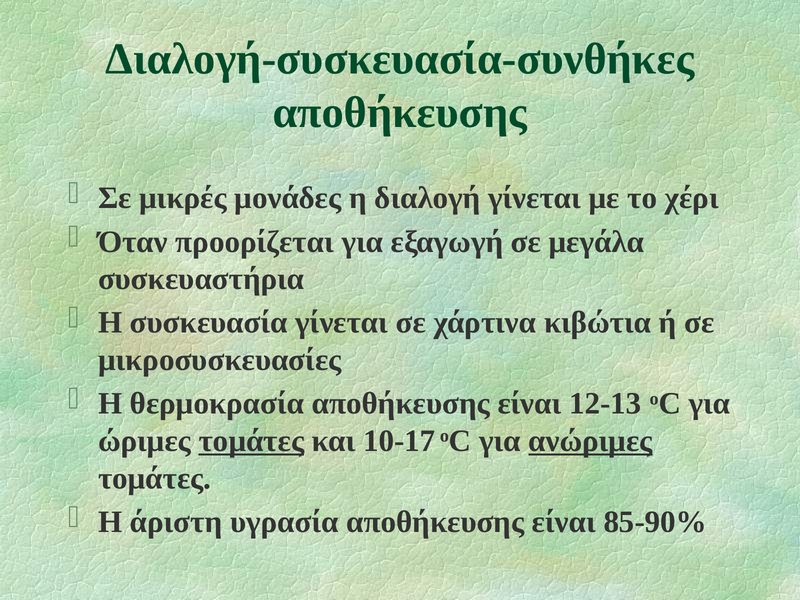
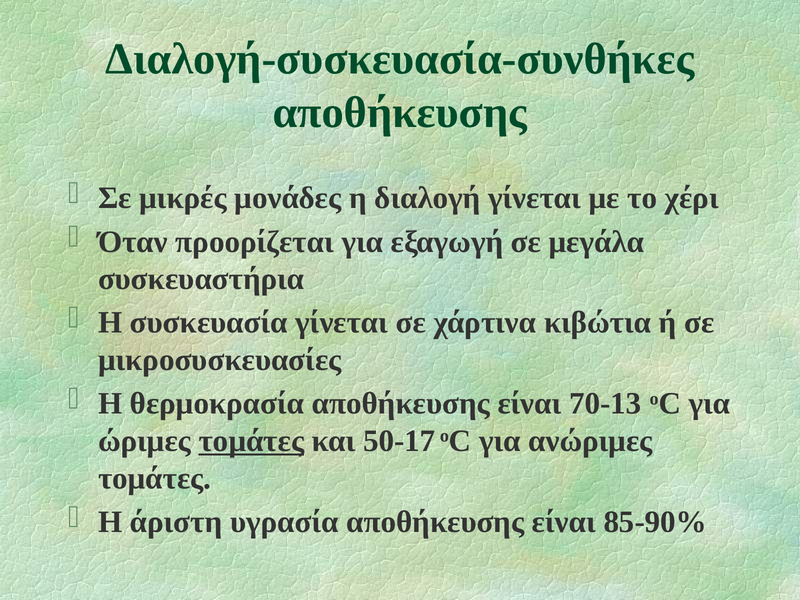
12-13: 12-13 -> 70-13 (605, 404)
10-17: 10-17 -> 50-17 (399, 441)
ανώριμες underline: present -> none (590, 441)
